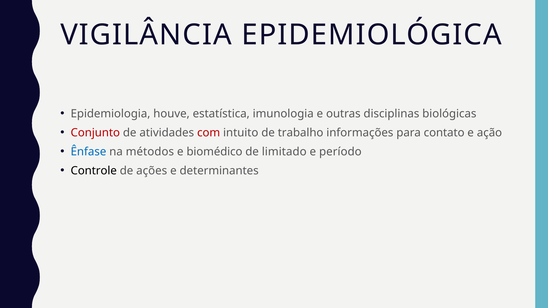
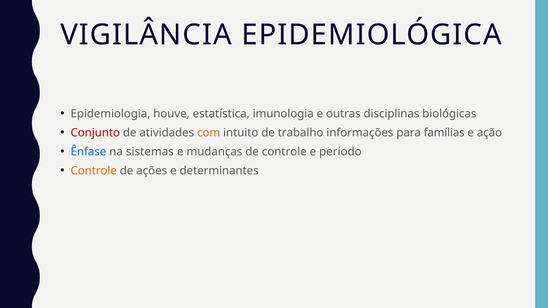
com colour: red -> orange (209, 133)
contato: contato -> famílias (444, 133)
métodos: métodos -> sistemas (150, 152)
biomédico: biomédico -> mudanças (214, 152)
de limitado: limitado -> controle (284, 152)
Controle colour: black -> orange (94, 171)
